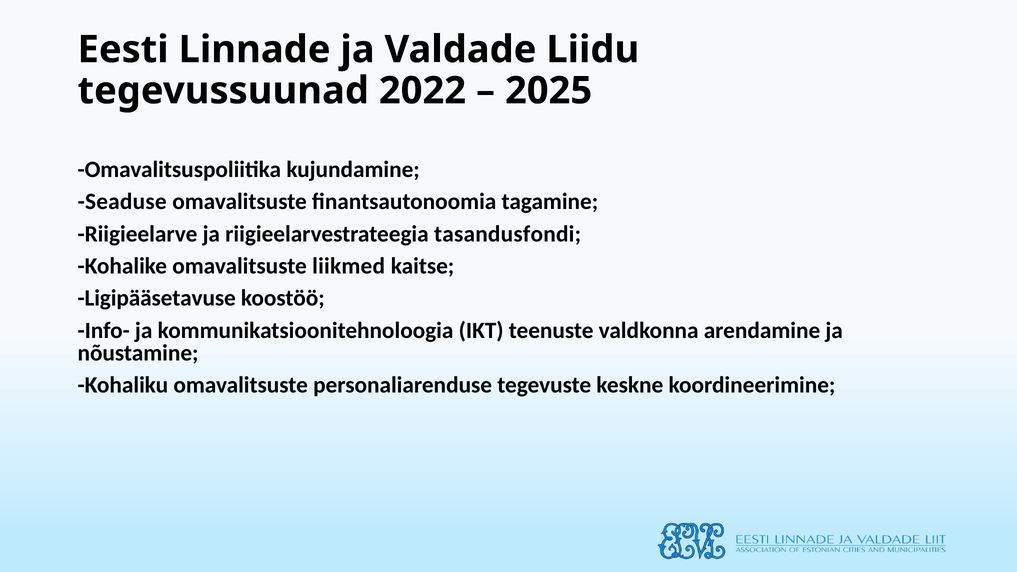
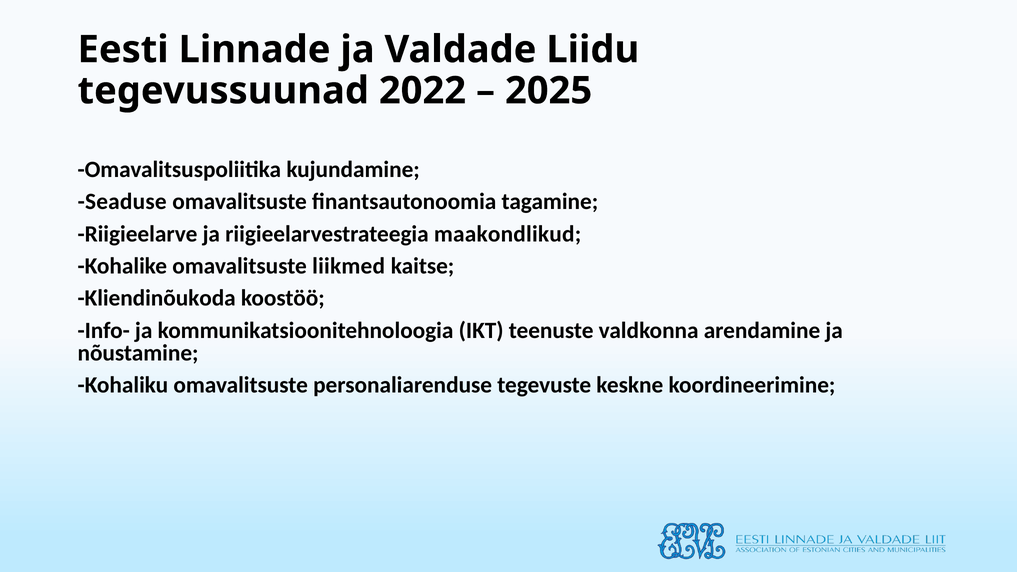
tasandusfondi: tasandusfondi -> maakondlikud (508, 234)
Ligipääsetavuse: Ligipääsetavuse -> Kliendinõukoda (157, 298)
